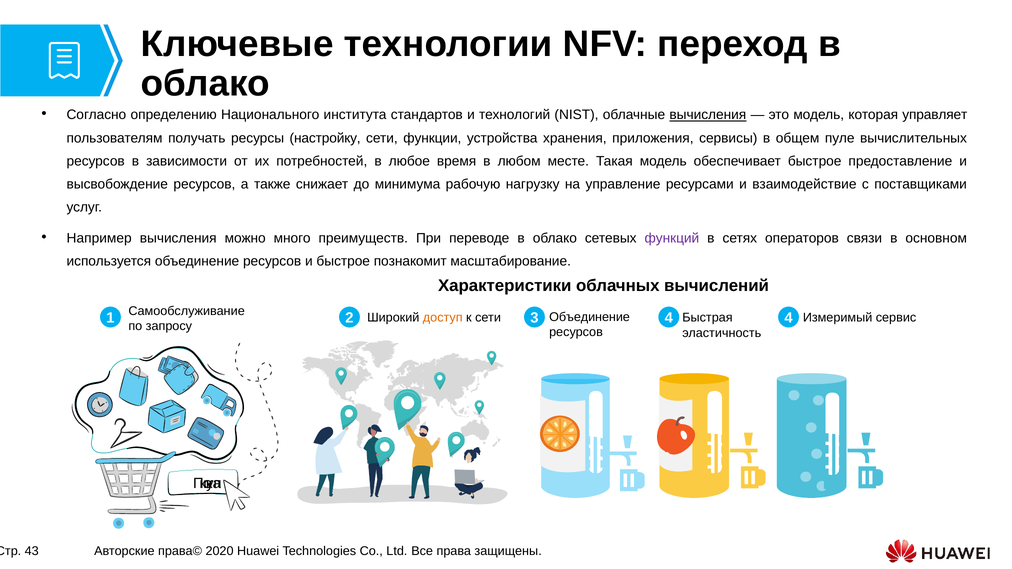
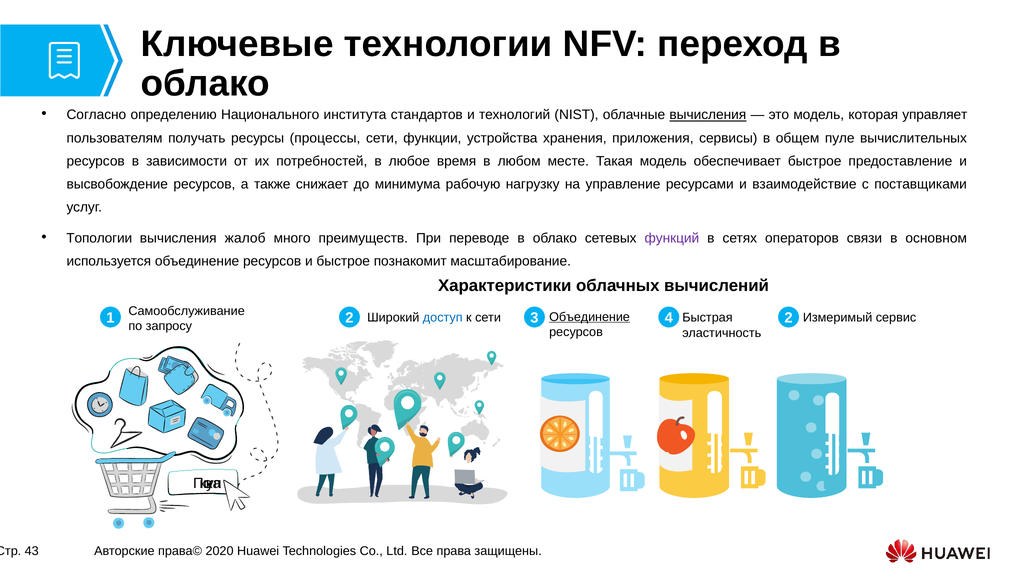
настройку: настройку -> процессы (325, 138)
Например: Например -> Топологии (99, 239)
можно: можно -> жалоб (245, 239)
4 4: 4 -> 2 (788, 318)
доступ colour: orange -> blue (443, 318)
Объединение underline: none -> present (590, 317)
